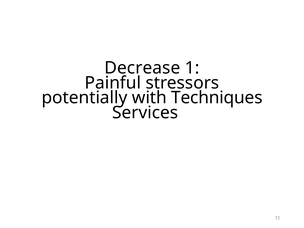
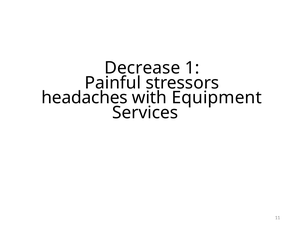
potentially: potentially -> headaches (85, 98)
Techniques: Techniques -> Equipment (217, 98)
